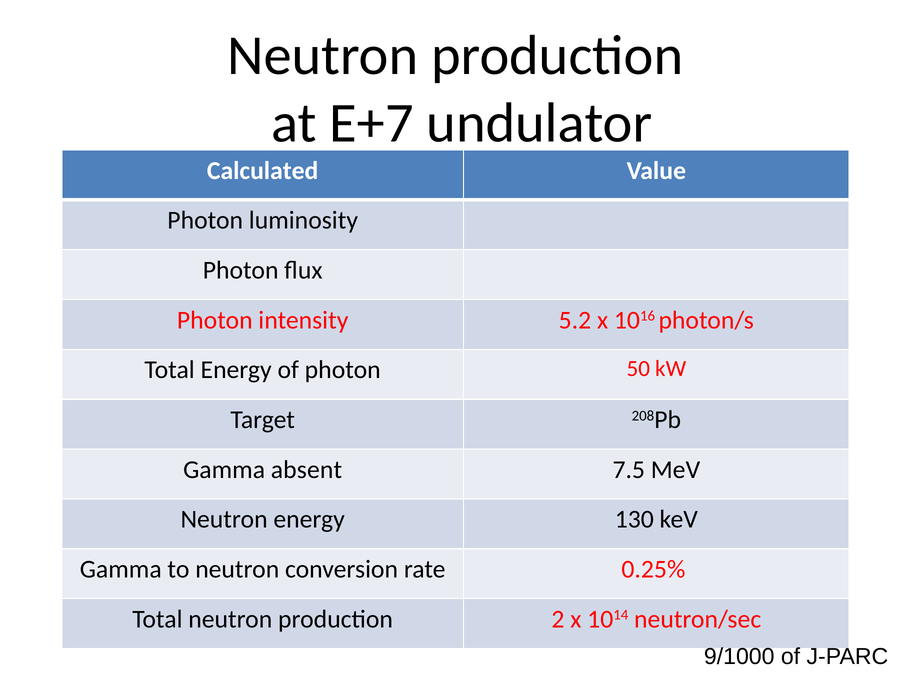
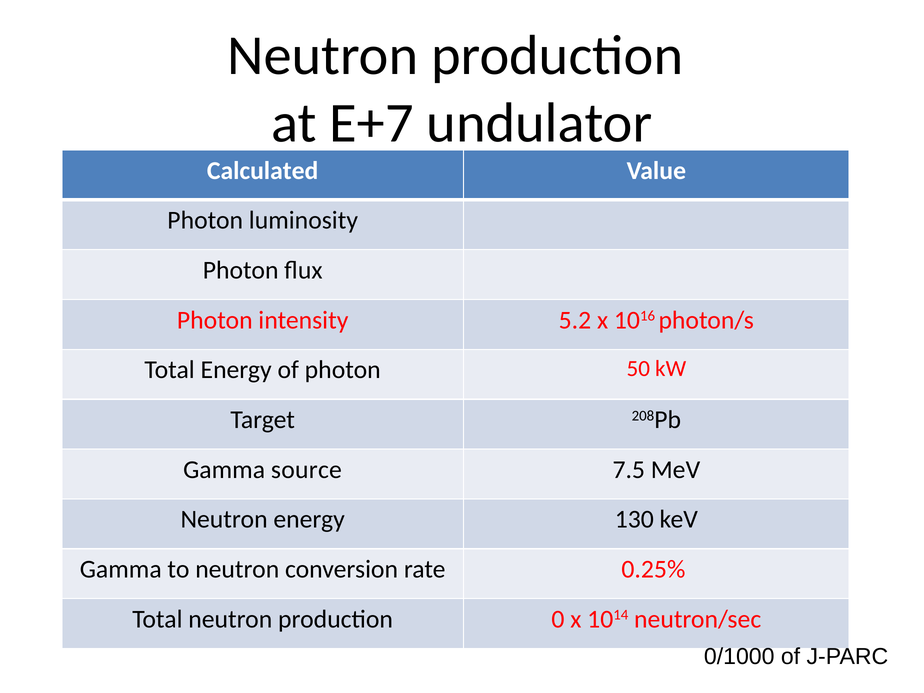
absent: absent -> source (306, 470)
2: 2 -> 0 (558, 619)
9/1000: 9/1000 -> 0/1000 (739, 657)
